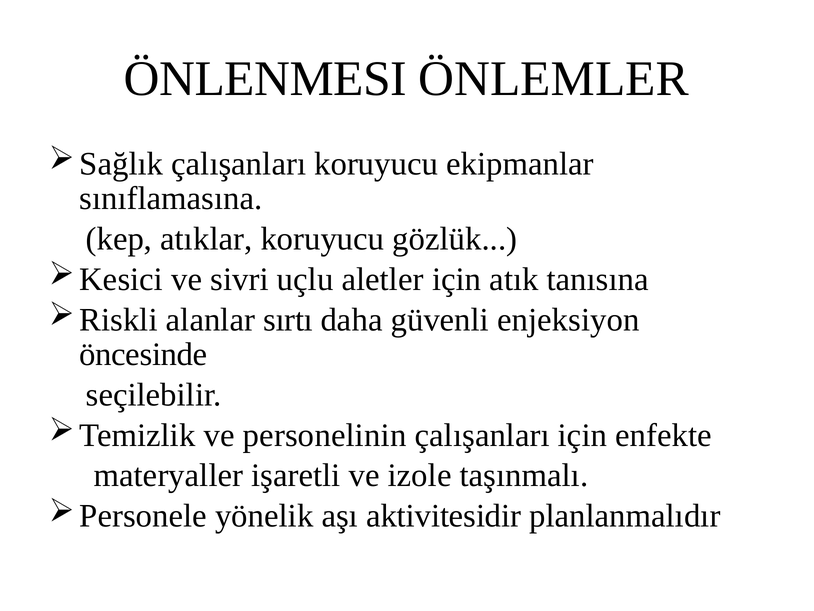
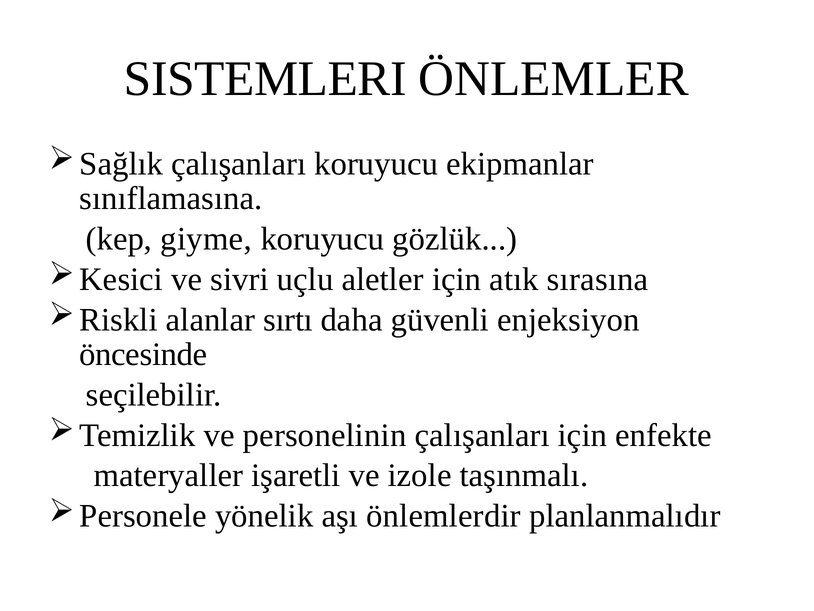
ÖNLENMESI: ÖNLENMESI -> SISTEMLERI (265, 79)
atıklar: atıklar -> giyme (206, 239)
tanısına: tanısına -> sırasına (598, 279)
aktivitesidir: aktivitesidir -> önlemlerdir (444, 516)
